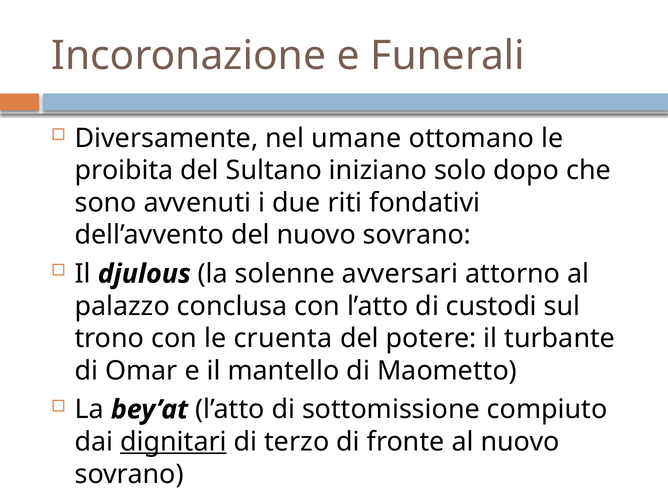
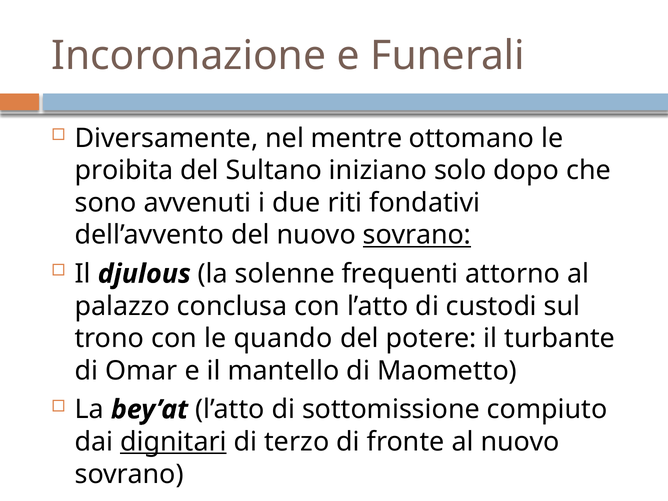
umane: umane -> mentre (357, 138)
sovrano underline: none -> present (417, 235)
avversari: avversari -> frequenti (400, 274)
cruenta: cruenta -> quando (283, 338)
